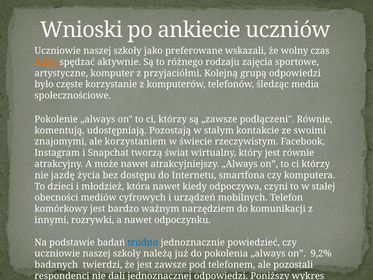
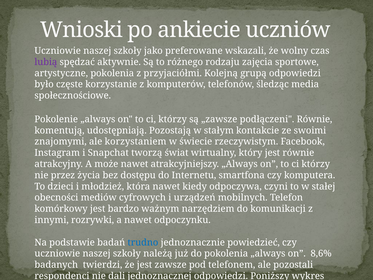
lubią colour: orange -> purple (46, 62)
artystyczne komputer: komputer -> pokolenia (112, 73)
jazdę: jazdę -> przez (63, 175)
9,2%: 9,2% -> 8,6% (321, 253)
